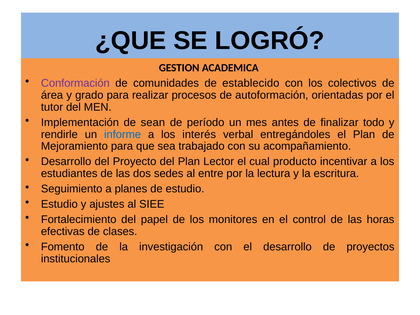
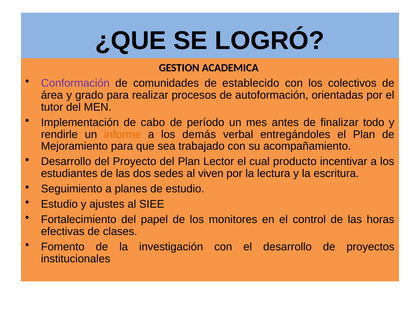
sean: sean -> cabo (153, 122)
informe colour: blue -> orange (123, 134)
interés: interés -> demás (199, 134)
entre: entre -> viven (211, 174)
